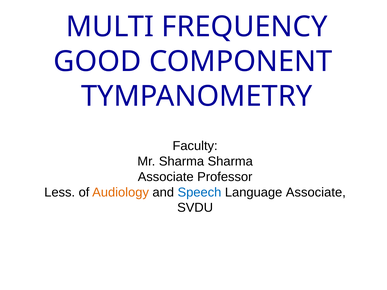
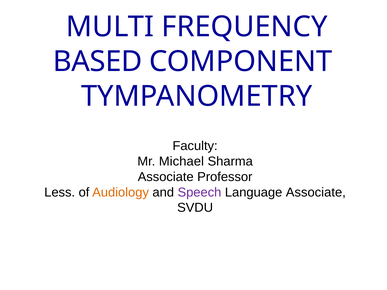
GOOD: GOOD -> BASED (98, 62)
Mr Sharma: Sharma -> Michael (181, 161)
Speech colour: blue -> purple (199, 192)
